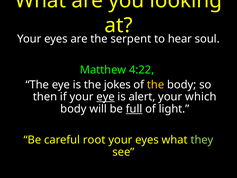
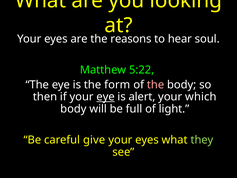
serpent: serpent -> reasons (131, 39)
4:22: 4:22 -> 5:22 (142, 70)
jokes: jokes -> form (117, 85)
the colour: yellow -> pink (156, 85)
full underline: present -> none (134, 109)
root: root -> give (94, 140)
